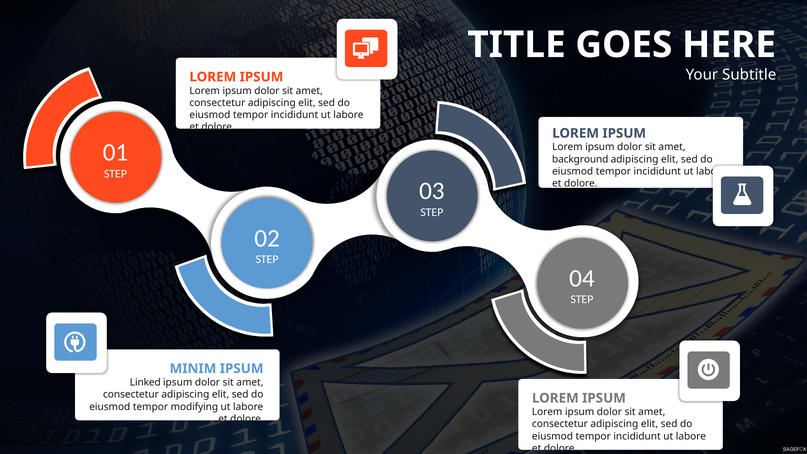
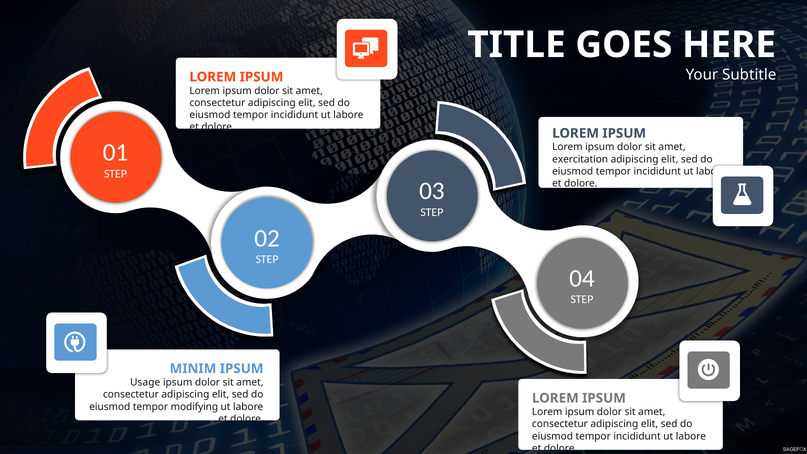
background: background -> exercitation (580, 159)
Linked: Linked -> Usage (145, 382)
